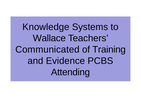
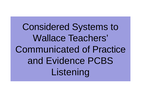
Knowledge: Knowledge -> Considered (46, 27)
Training: Training -> Practice (109, 49)
Attending: Attending -> Listening (70, 72)
